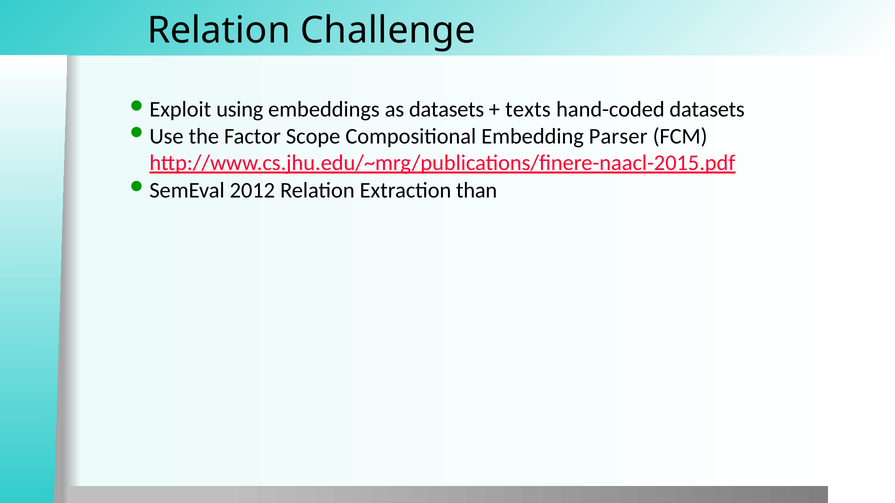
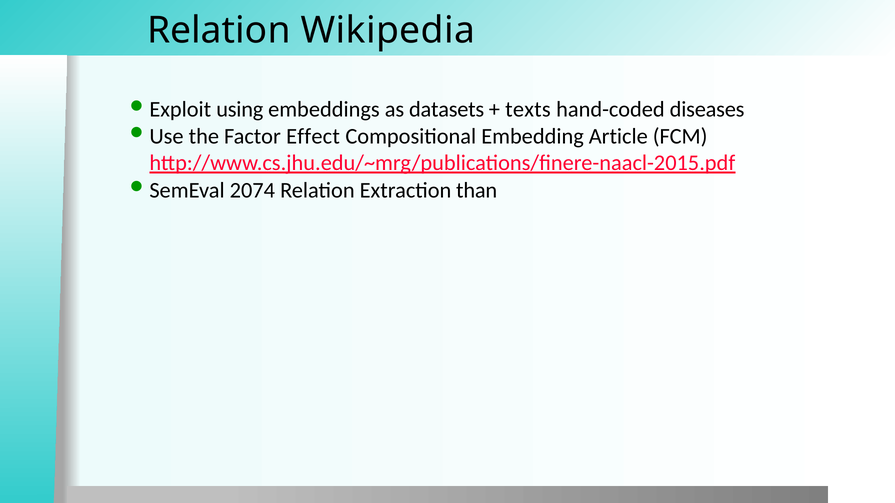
Challenge: Challenge -> Wikipedia (388, 30)
hand-coded datasets: datasets -> diseases (707, 109)
Scope: Scope -> Effect (313, 136)
Parser: Parser -> Article (618, 136)
2012: 2012 -> 2074 (252, 190)
